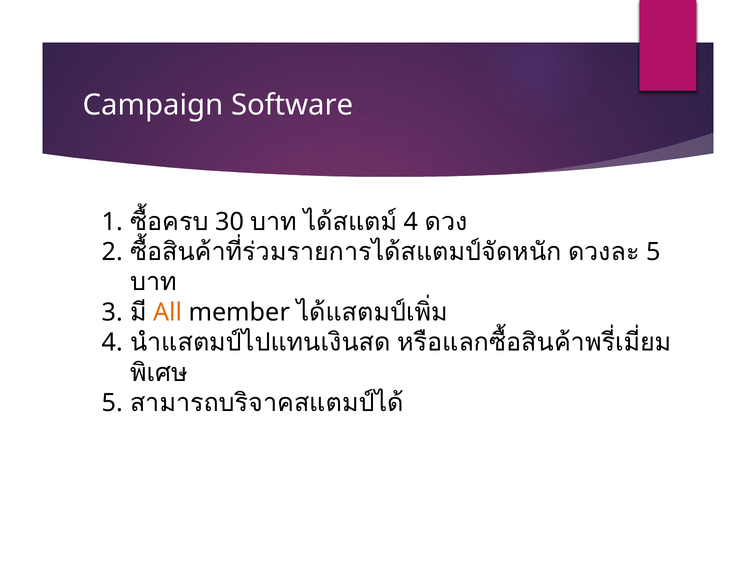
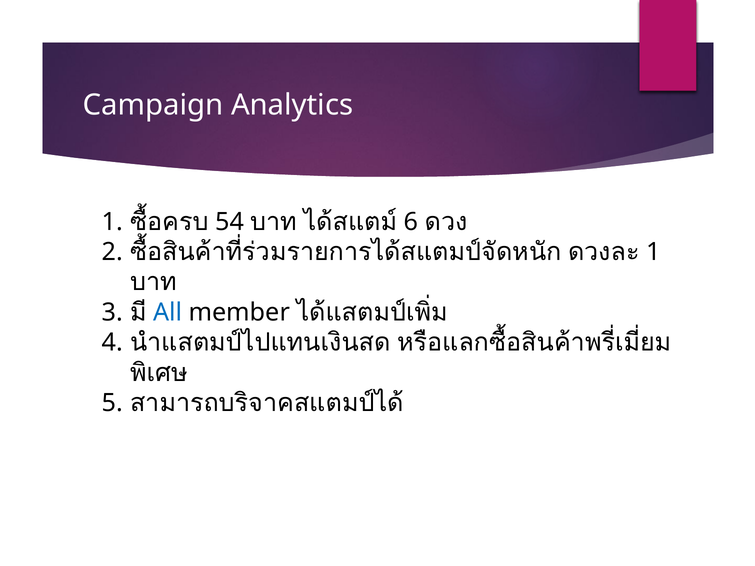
Software: Software -> Analytics (292, 105)
30: 30 -> 54 (230, 222)
4: 4 -> 6 (411, 222)
5: 5 -> 1 (653, 252)
All colour: orange -> blue (168, 312)
